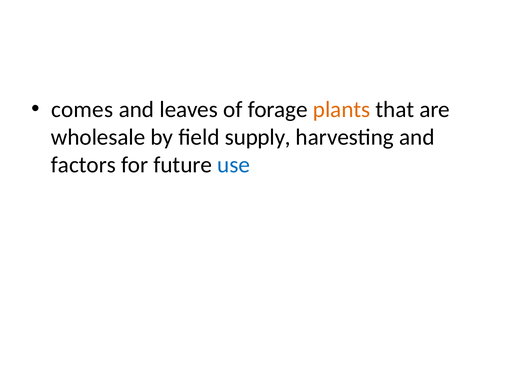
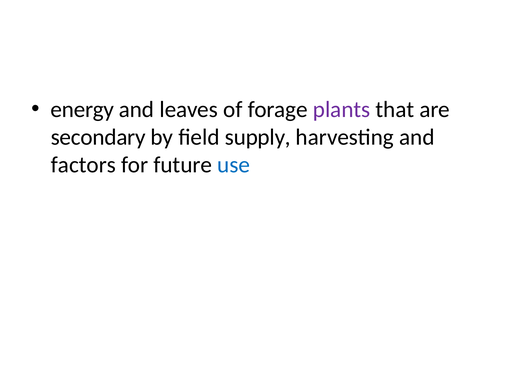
comes: comes -> energy (82, 110)
plants colour: orange -> purple (342, 110)
wholesale: wholesale -> secondary (98, 137)
